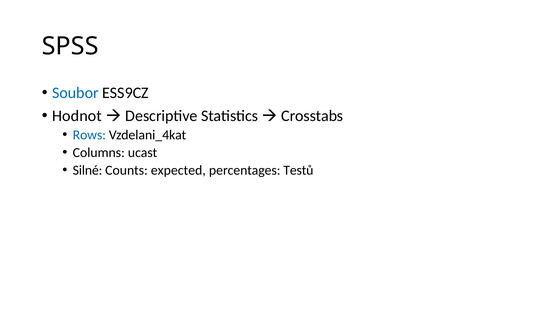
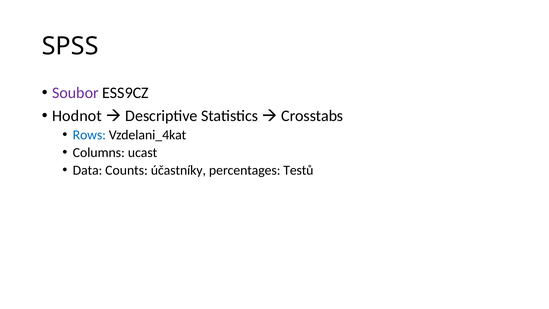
Soubor colour: blue -> purple (75, 93)
Silné: Silné -> Data (87, 170)
expected: expected -> účastníky (178, 170)
